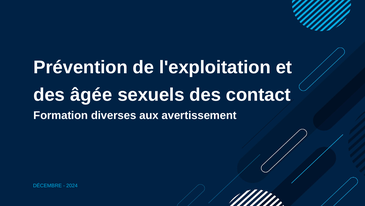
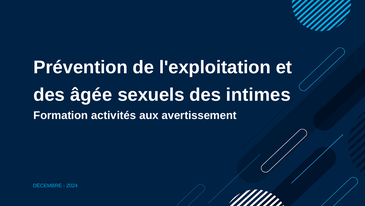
contact: contact -> intimes (258, 95)
diverses: diverses -> activités (114, 115)
